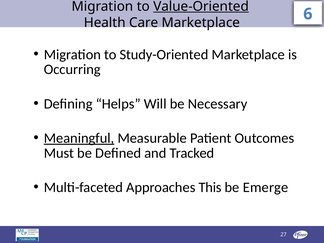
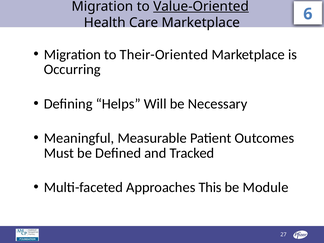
Study-Oriented: Study-Oriented -> Their-Oriented (164, 55)
Meaningful underline: present -> none (79, 138)
Emerge: Emerge -> Module (266, 187)
